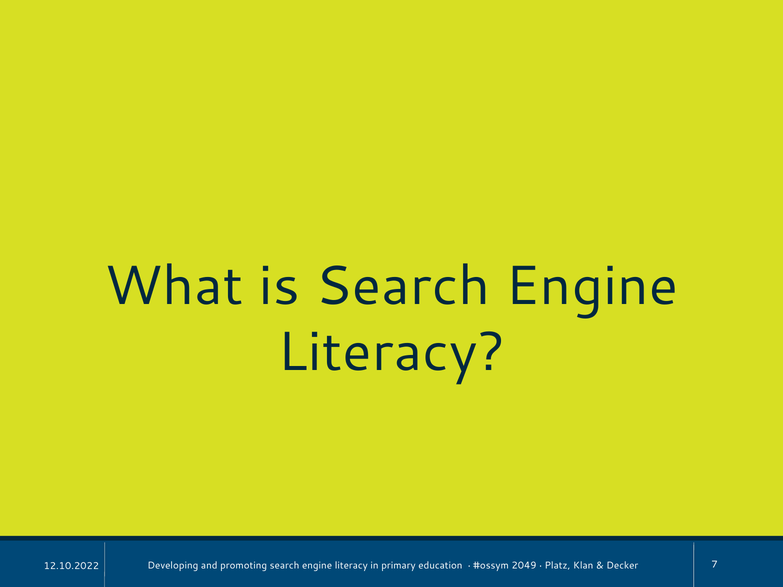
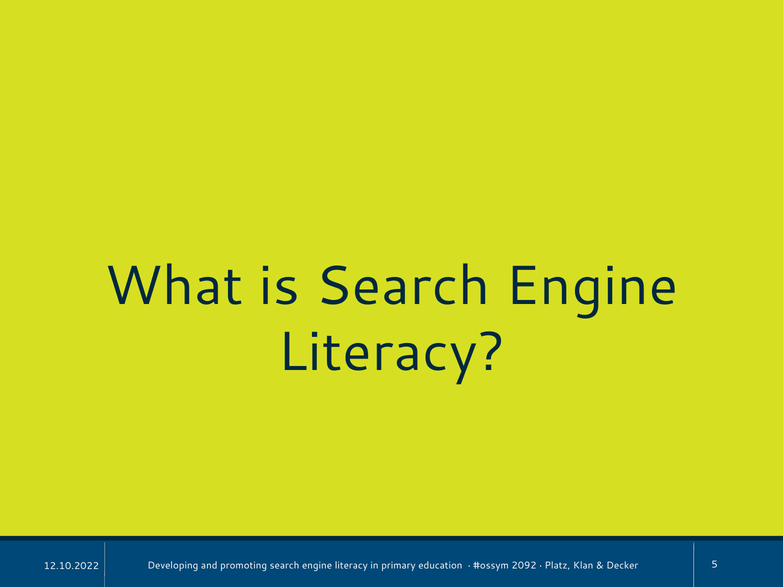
2049: 2049 -> 2092 (524, 566)
7: 7 -> 5 (715, 565)
